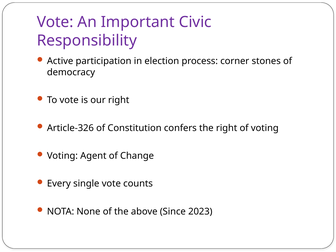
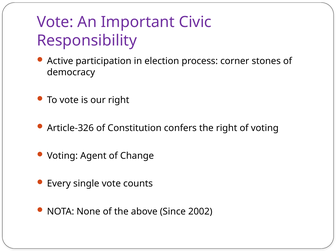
2023: 2023 -> 2002 (200, 211)
